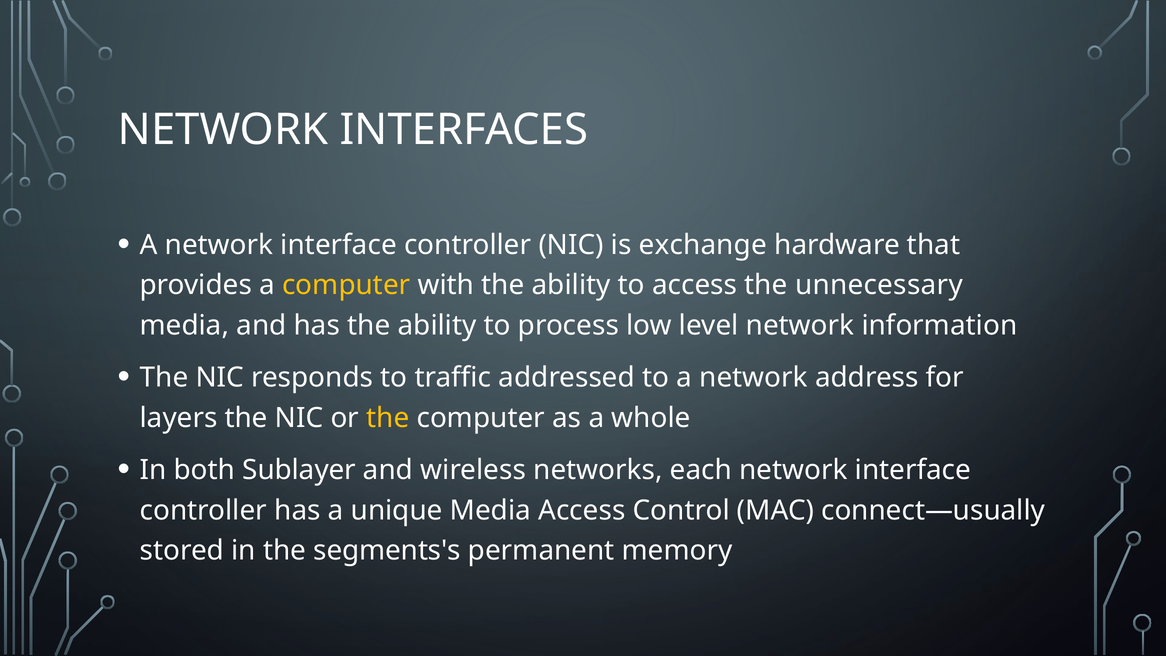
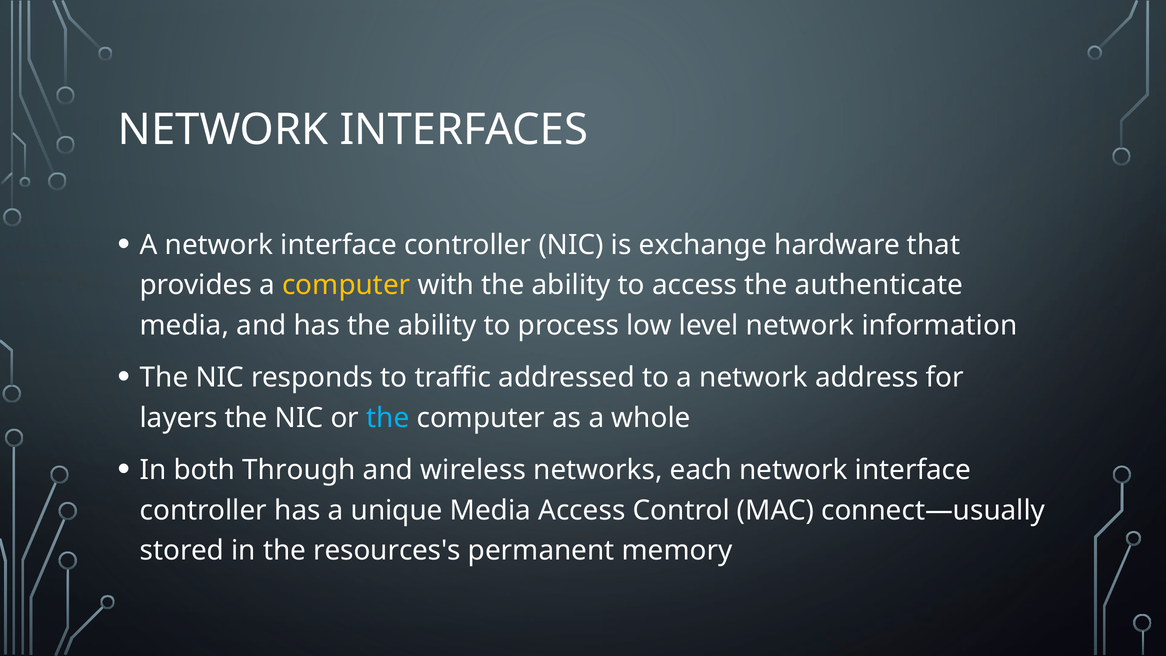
unnecessary: unnecessary -> authenticate (879, 285)
the colour: yellow -> light blue (388, 418)
Sublayer: Sublayer -> Through (299, 470)
segments's: segments's -> resources's (387, 550)
